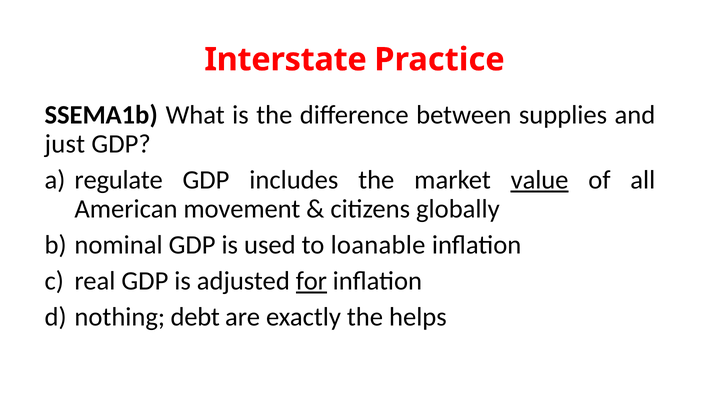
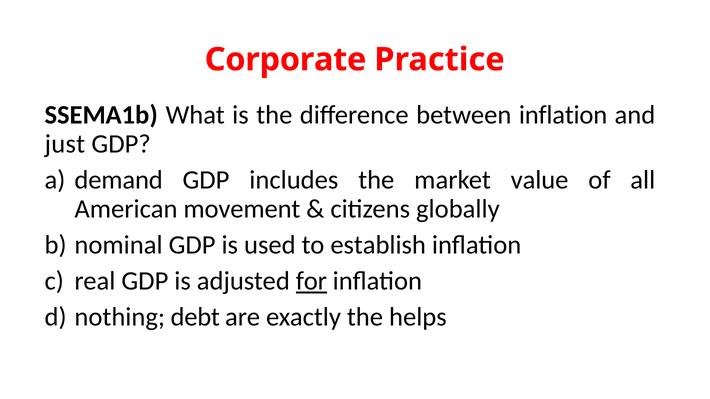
Interstate: Interstate -> Corporate (286, 60)
between supplies: supplies -> inflation (563, 115)
regulate: regulate -> demand (119, 180)
value underline: present -> none (540, 180)
loanable: loanable -> establish (378, 245)
